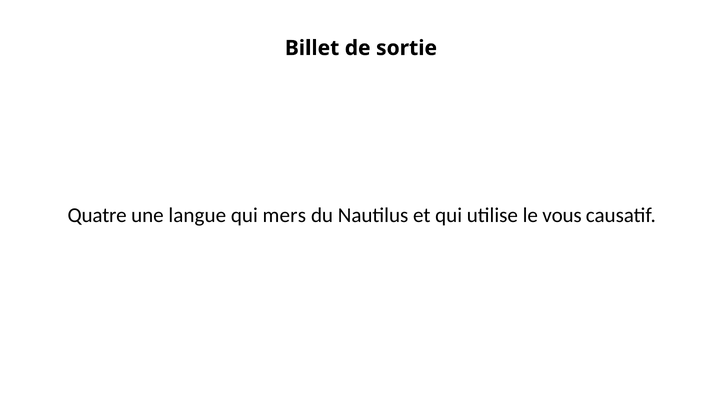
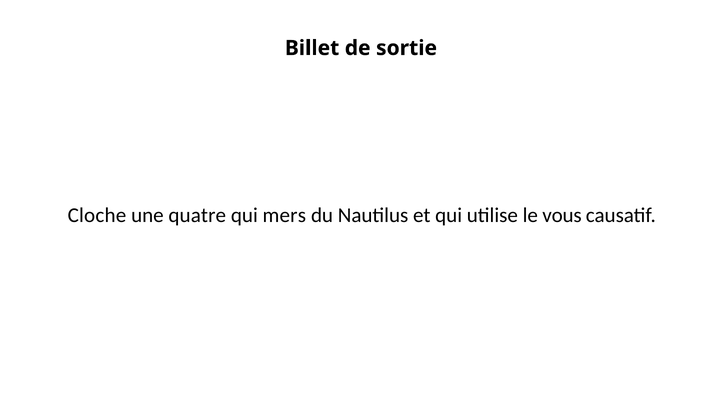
Quatre: Quatre -> Cloche (97, 215)
langue: langue -> quatre (197, 215)
